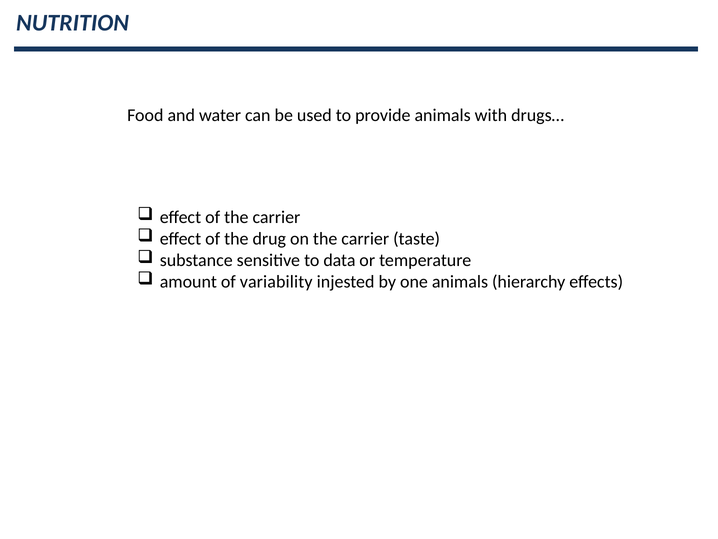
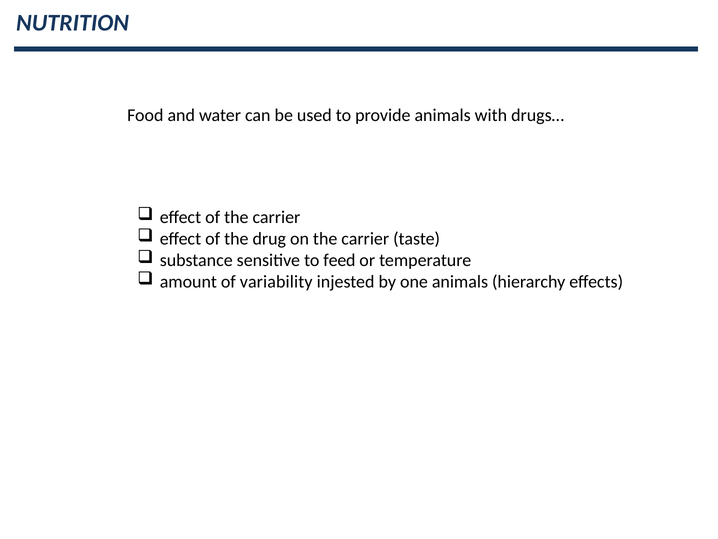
data: data -> feed (339, 260)
